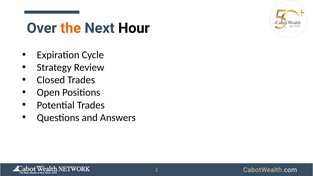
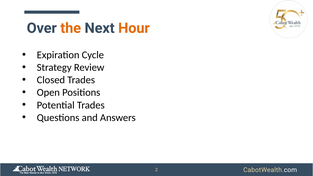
Hour colour: black -> orange (134, 28)
